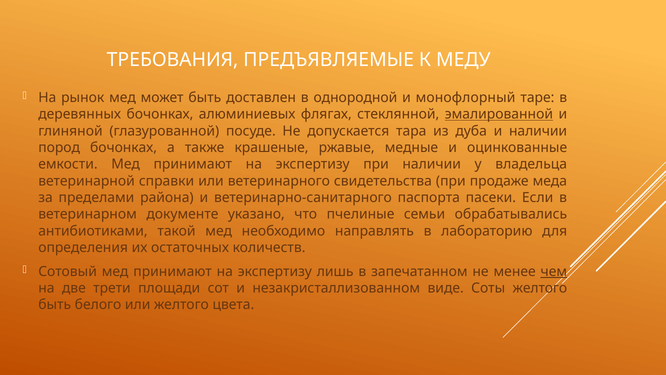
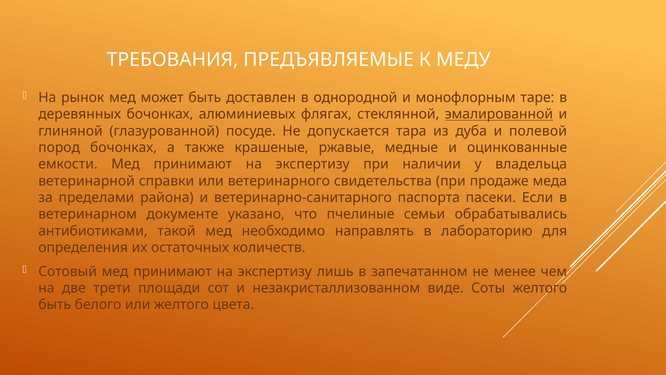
монофлорный: монофлорный -> монофлорным (466, 97)
и наличии: наличии -> полевой (538, 131)
чем underline: present -> none (554, 271)
